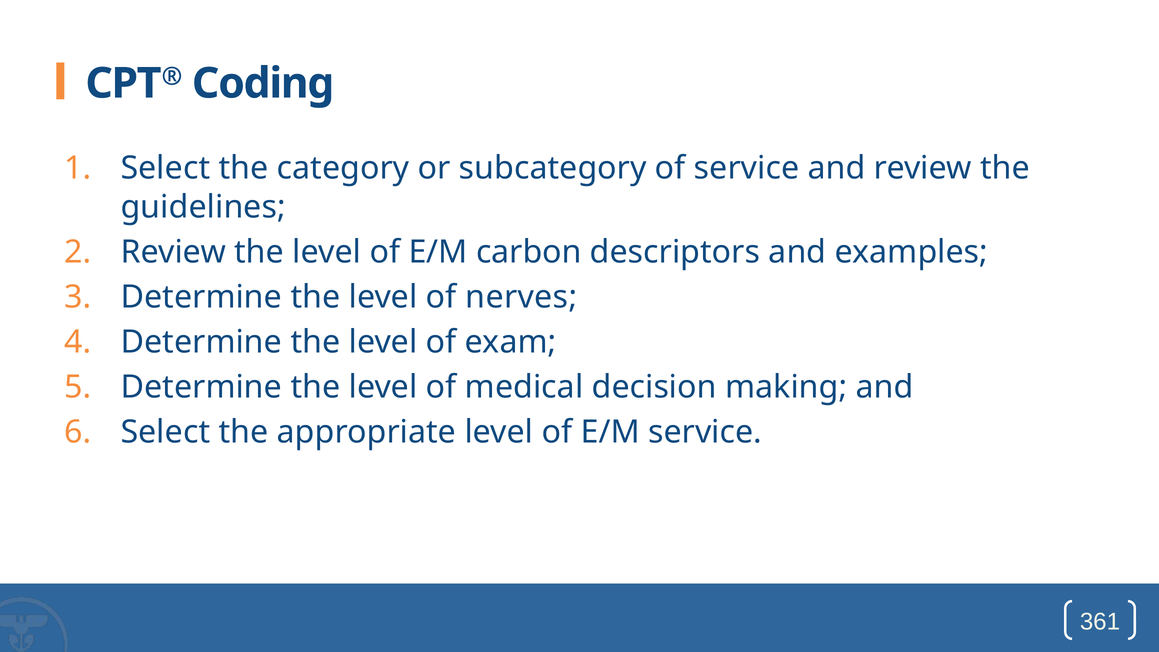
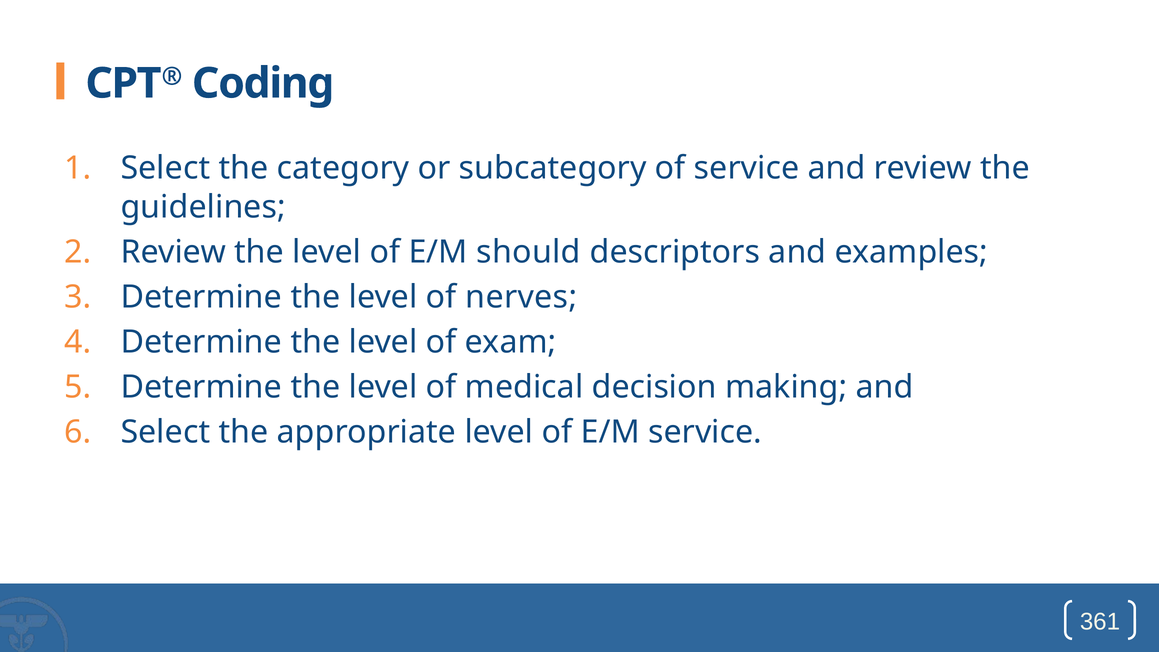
carbon: carbon -> should (529, 252)
